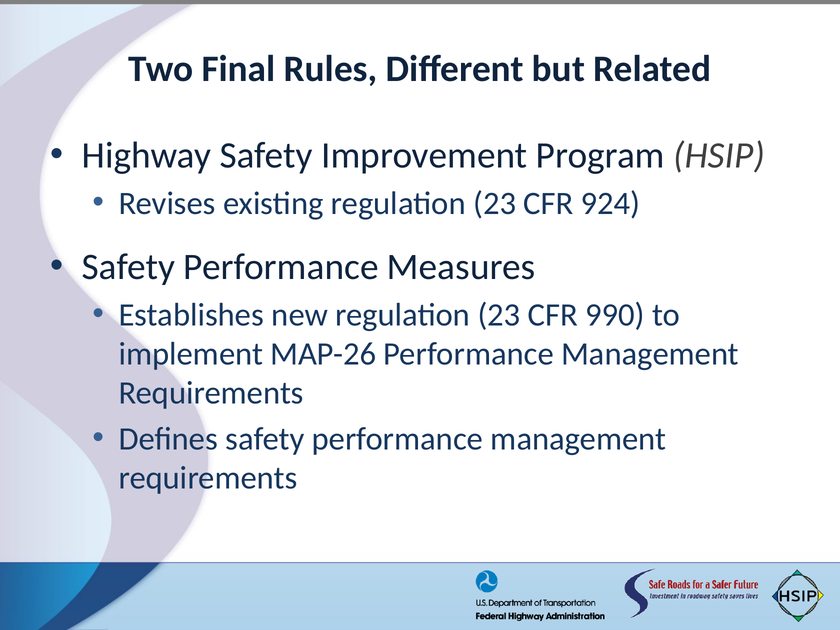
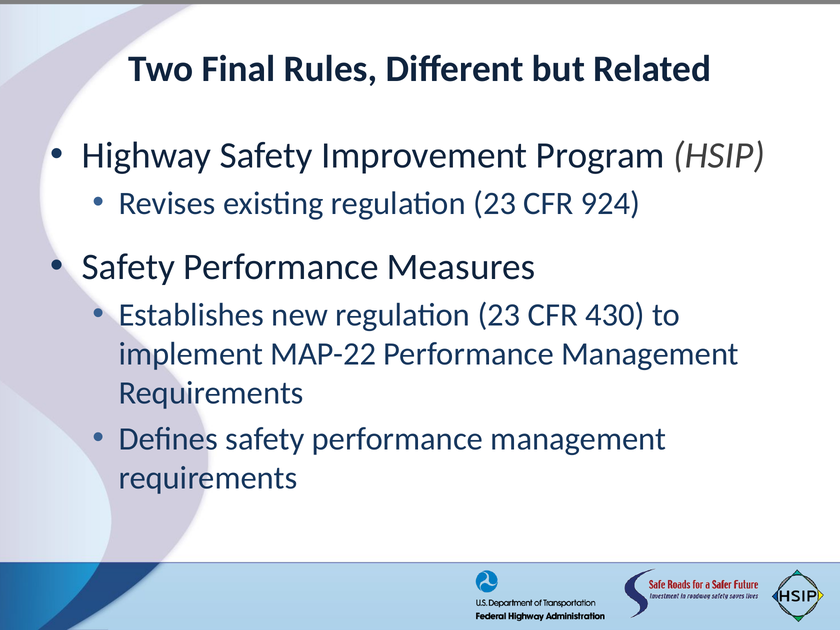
990: 990 -> 430 (615, 315)
MAP-26: MAP-26 -> MAP-22 (323, 354)
